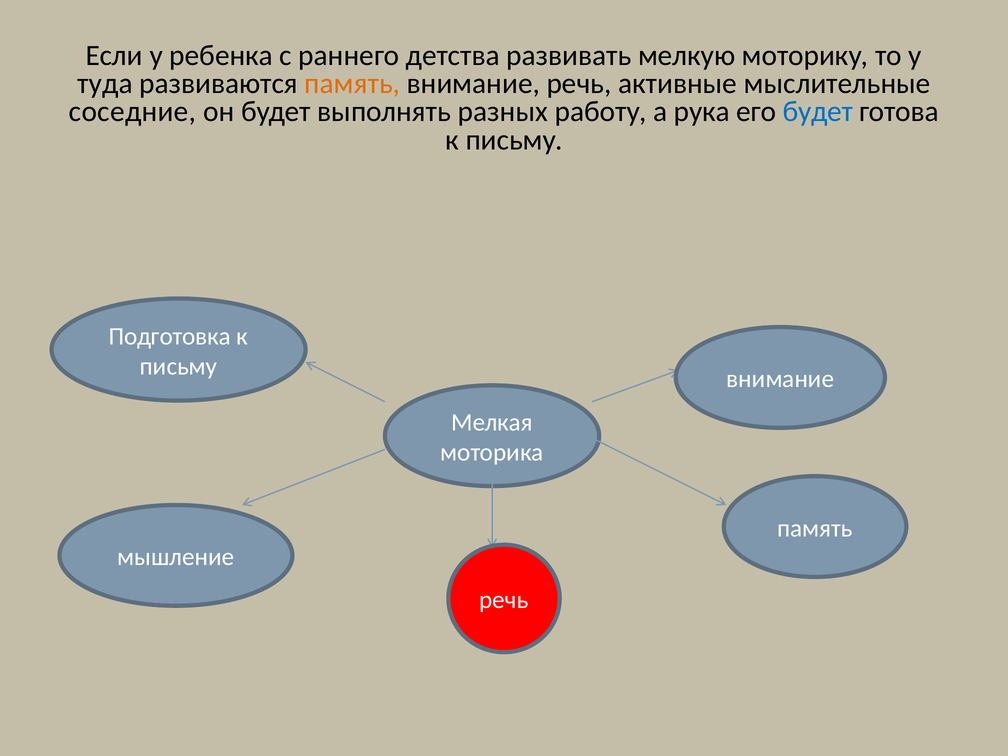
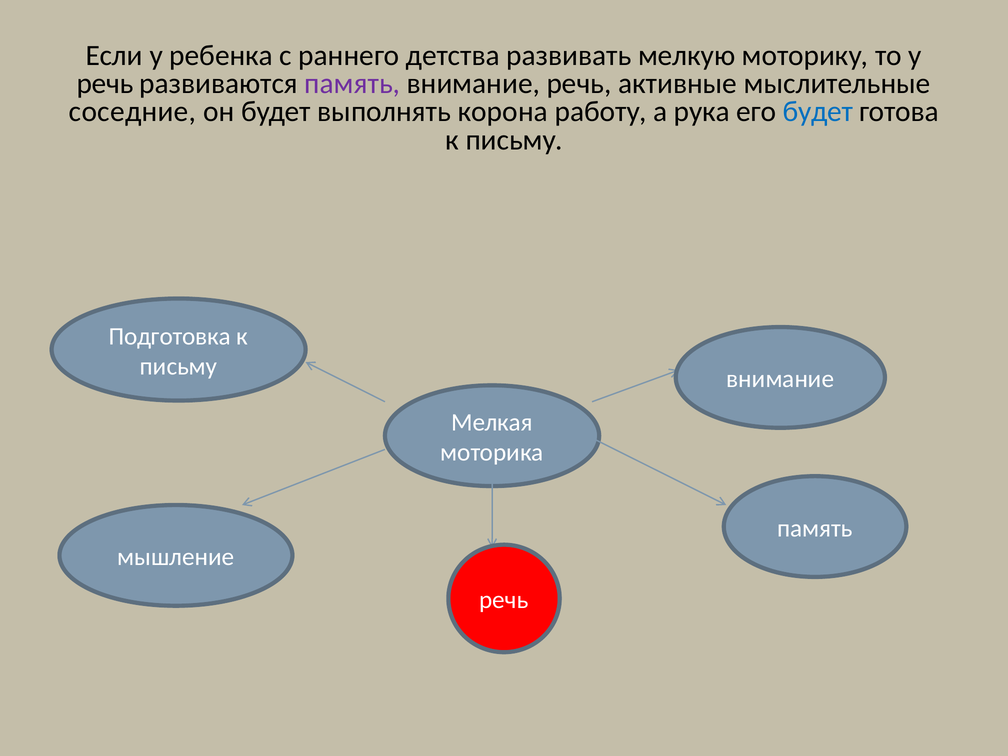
туда: туда -> речь (105, 84)
память colour: orange -> purple (352, 84)
разных: разных -> корона (503, 112)
